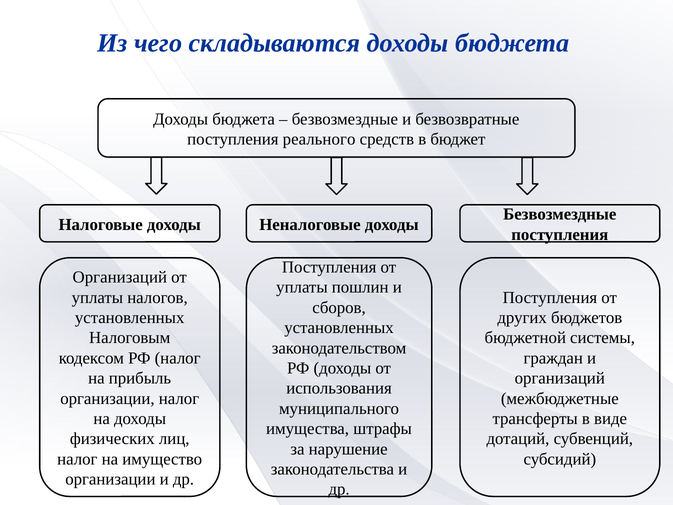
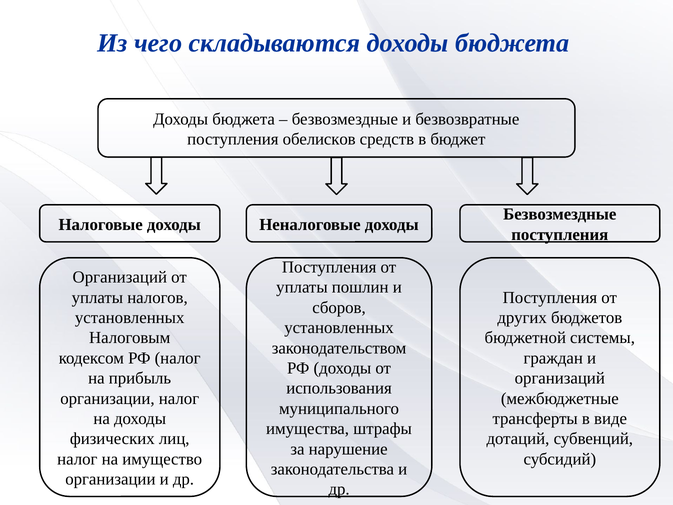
реального: реального -> обелисков (319, 139)
